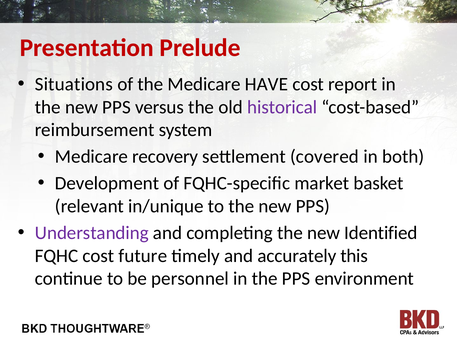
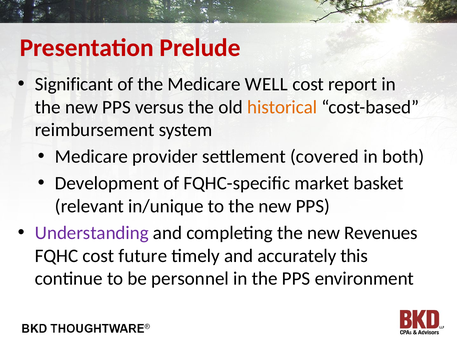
Situations: Situations -> Significant (74, 84)
HAVE: HAVE -> WELL (266, 84)
historical colour: purple -> orange (282, 107)
recovery: recovery -> provider (165, 157)
Identified: Identified -> Revenues (381, 233)
